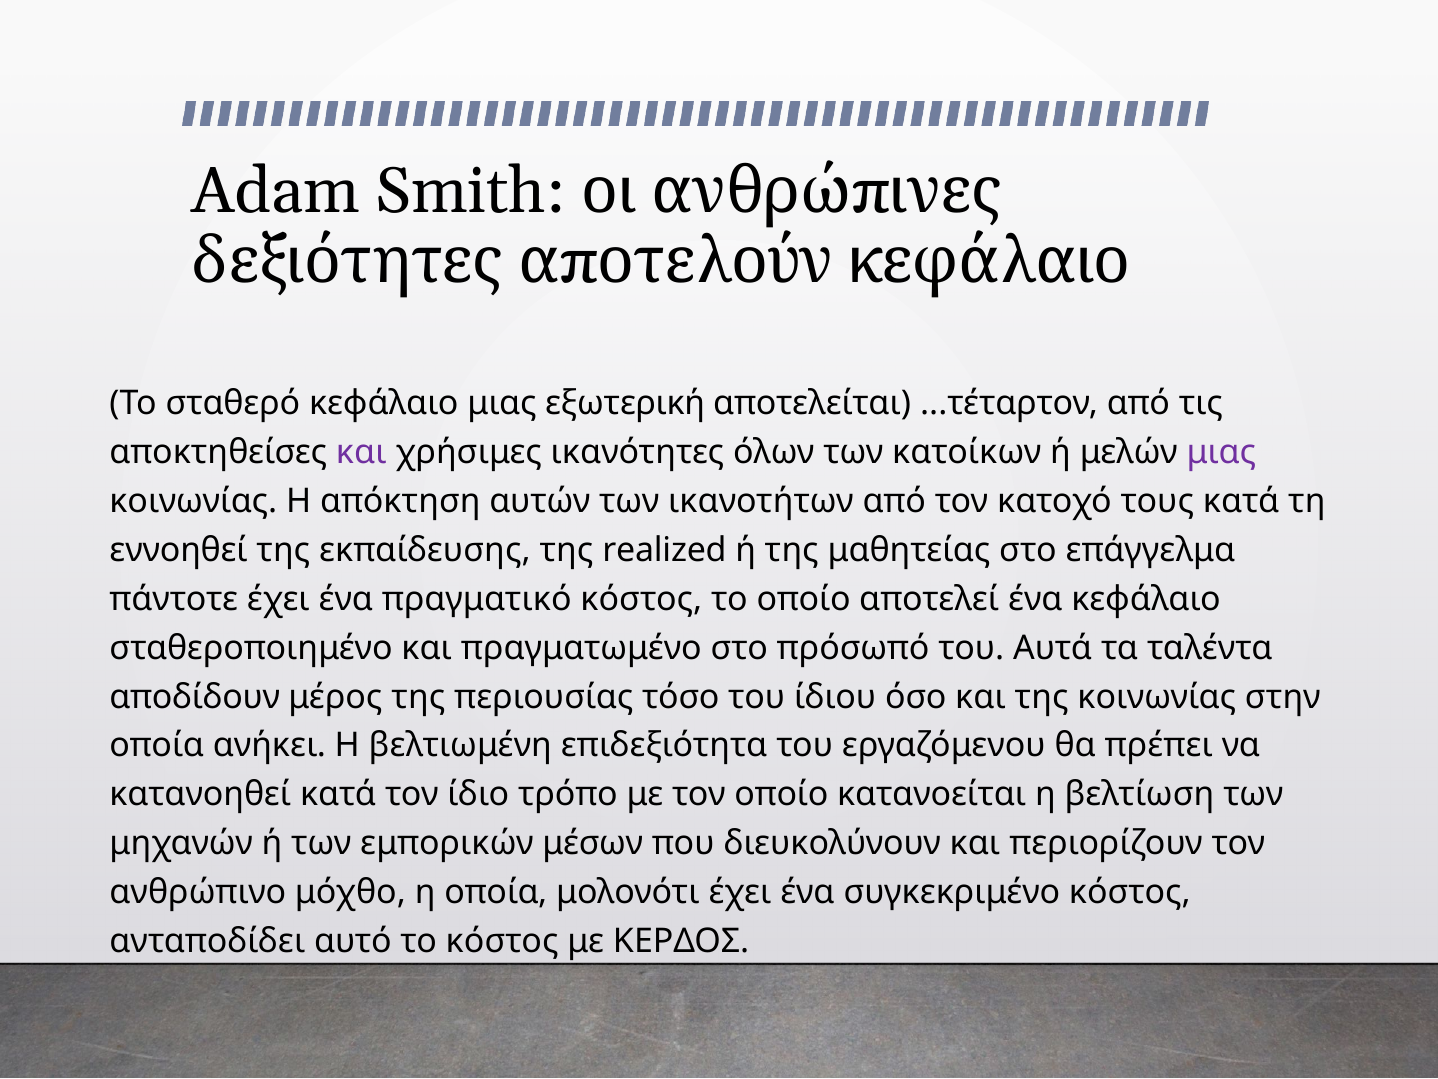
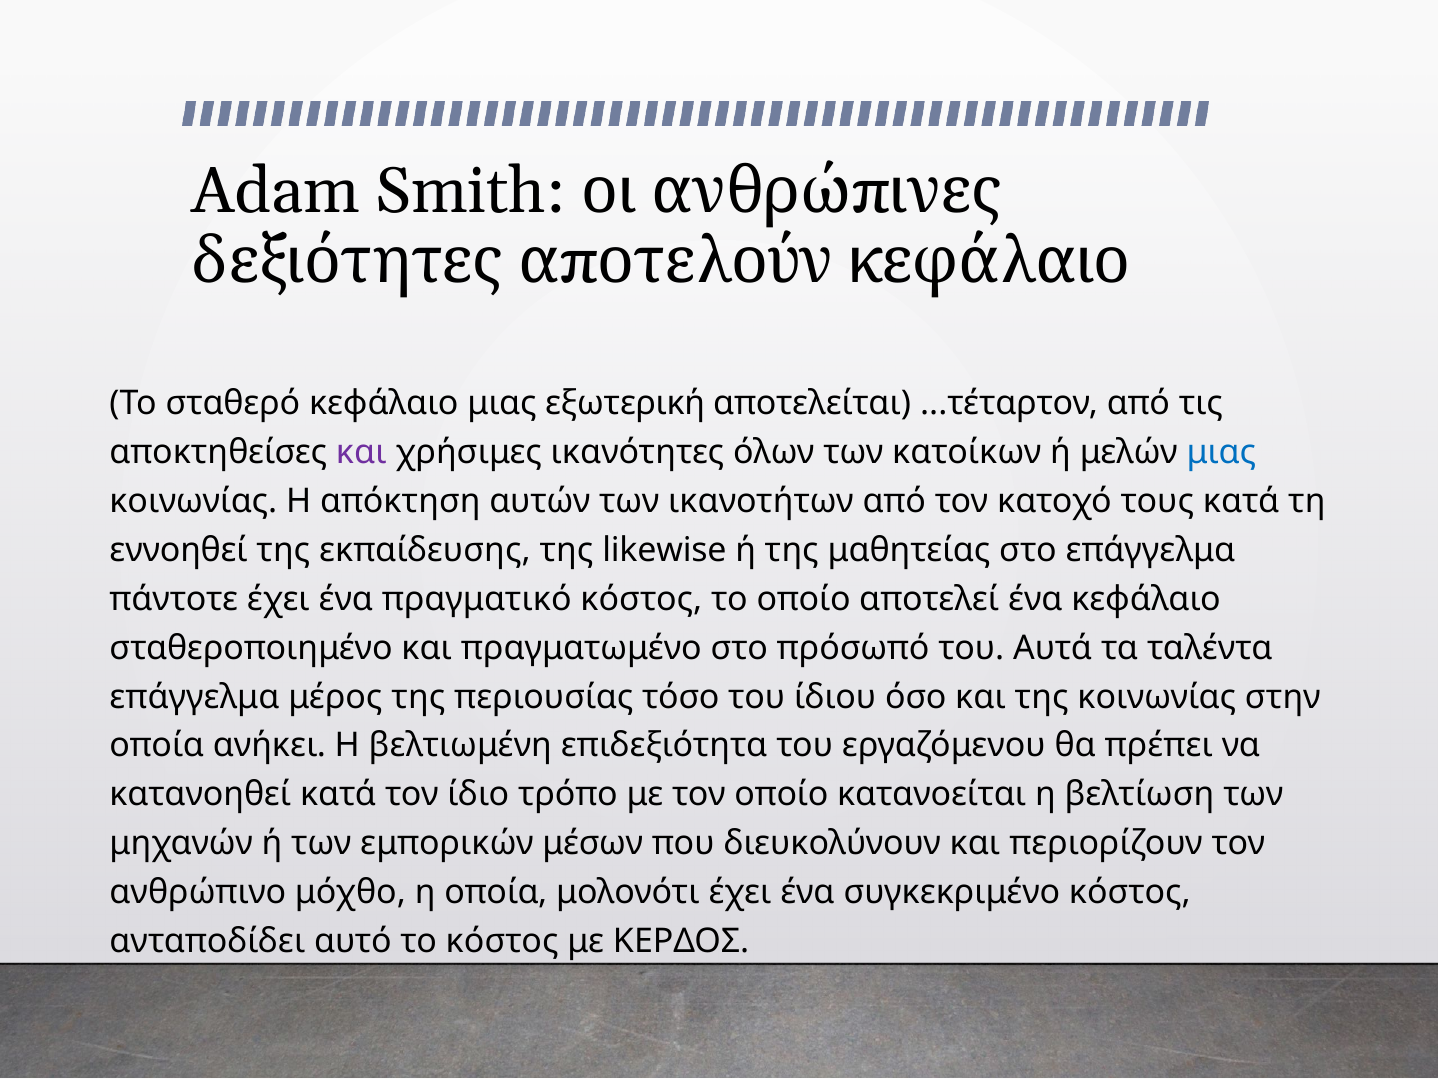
μιας colour: purple -> blue (1221, 452)
realized: realized -> likewise (664, 550)
αποδίδουν: αποδίδουν -> επάγγελμα (195, 696)
